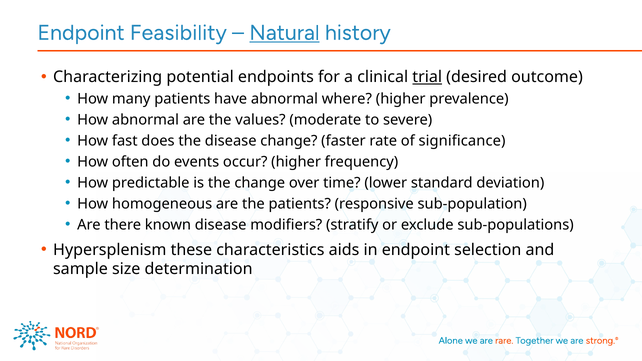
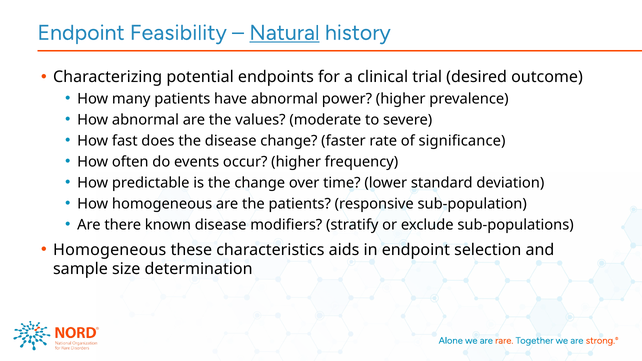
trial underline: present -> none (427, 77)
where: where -> power (347, 99)
Hypersplenism: Hypersplenism -> Homogeneous (110, 250)
